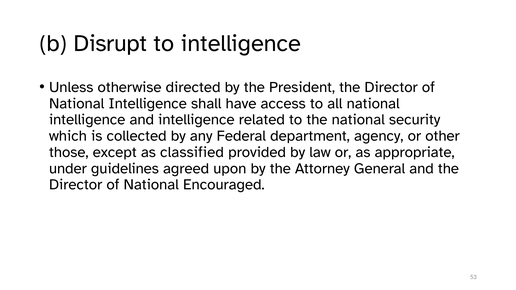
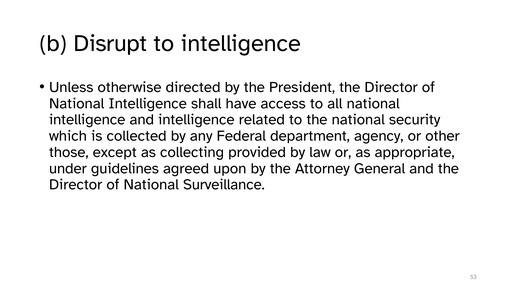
classified: classified -> collecting (192, 152)
Encouraged: Encouraged -> Surveillance (224, 185)
